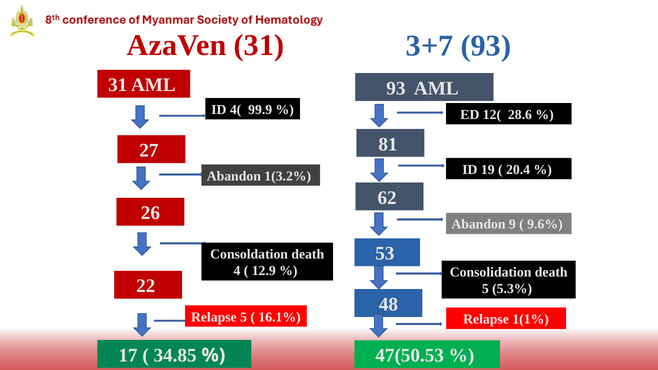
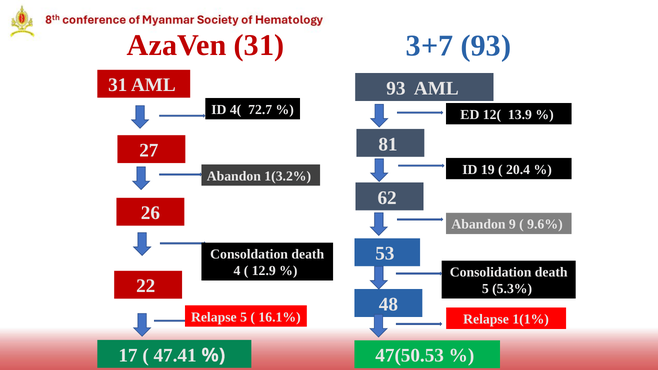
99.9: 99.9 -> 72.7 (260, 110)
28.6: 28.6 -> 13.9 (520, 115)
34.85: 34.85 -> 47.41 (175, 355)
